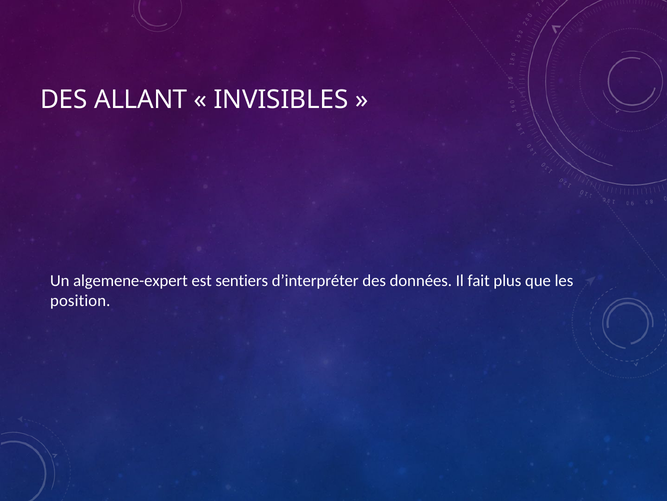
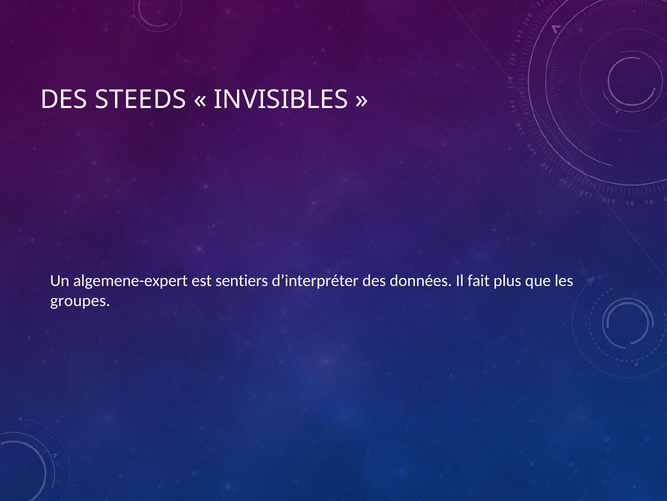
ALLANT: ALLANT -> STEEDS (141, 99)
position: position -> groupes (80, 300)
